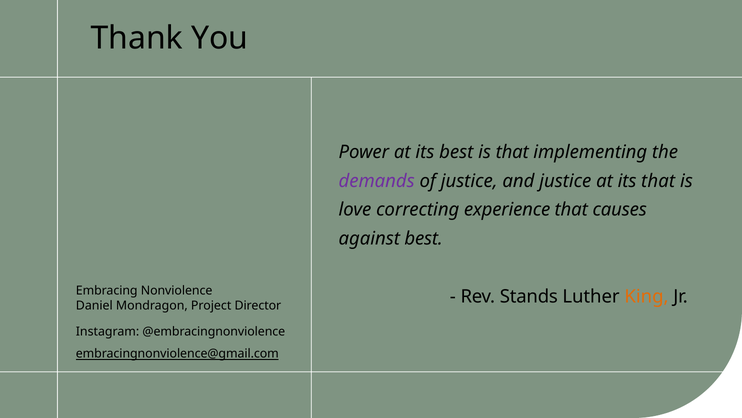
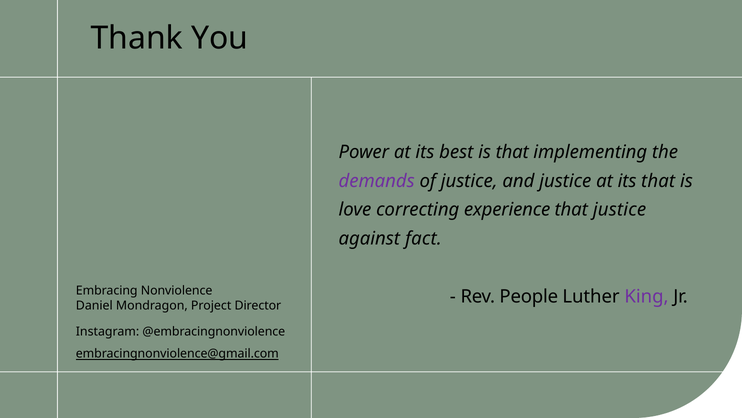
that causes: causes -> justice (620, 210)
against best: best -> fact (423, 238)
Stands: Stands -> People (529, 296)
King colour: orange -> purple (646, 296)
